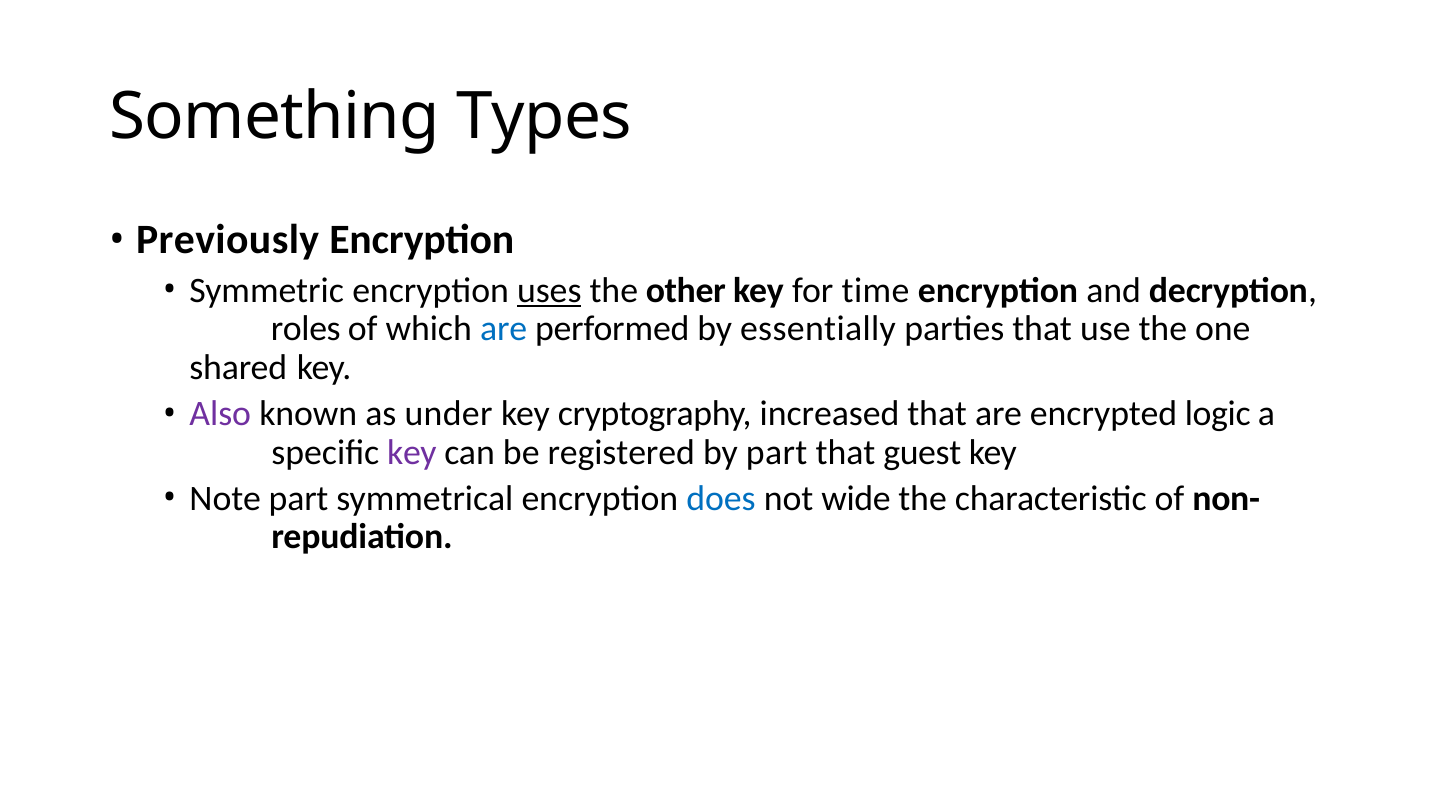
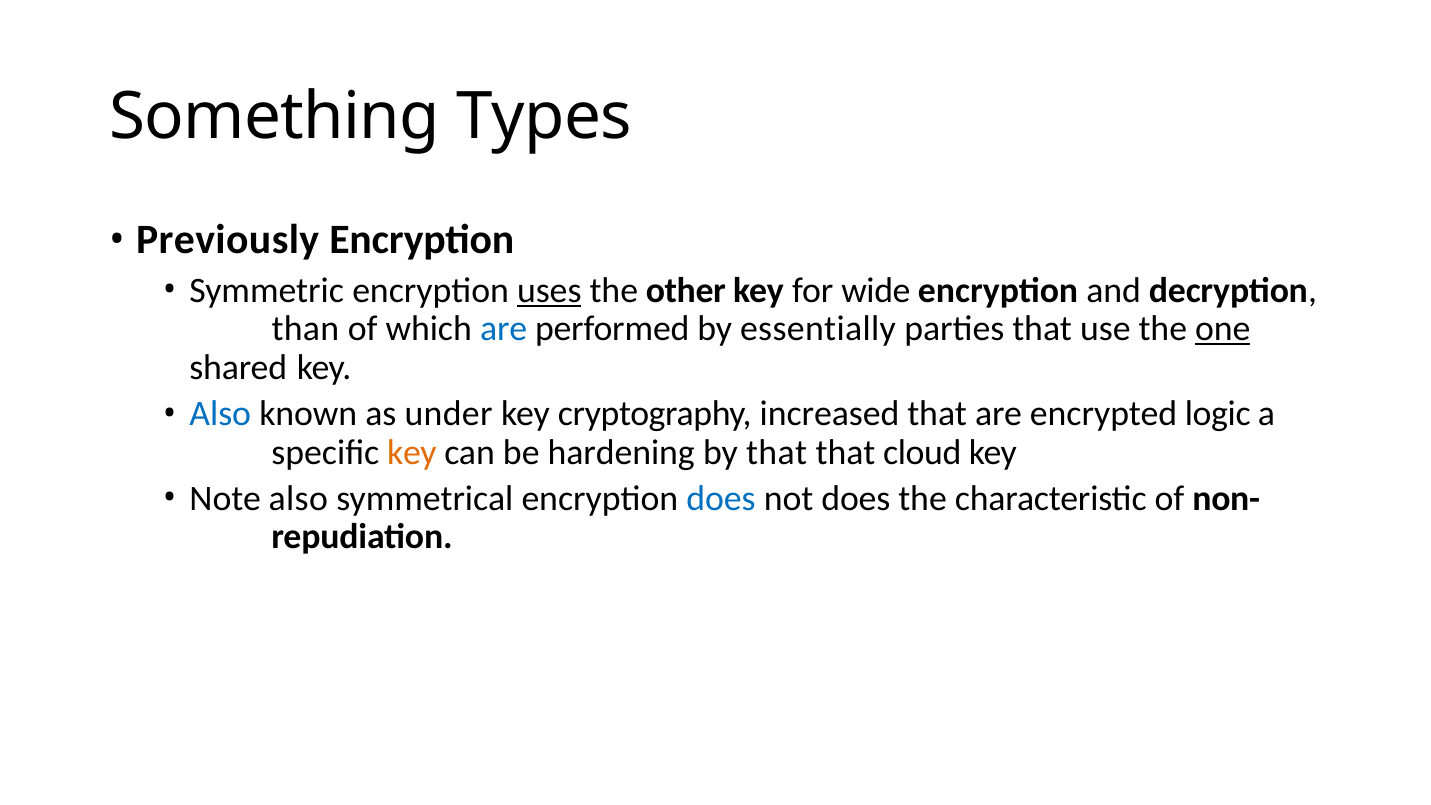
time: time -> wide (876, 290)
roles: roles -> than (305, 329)
one underline: none -> present (1223, 329)
Also colour: purple -> blue (220, 414)
key colour: purple -> orange (412, 452)
registered: registered -> hardening (621, 452)
by part: part -> that (777, 452)
guest: guest -> cloud (922, 452)
Note part: part -> also (298, 498)
not wide: wide -> does (856, 498)
